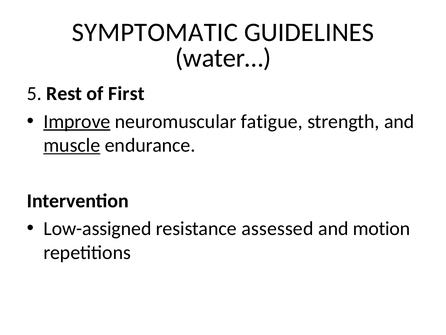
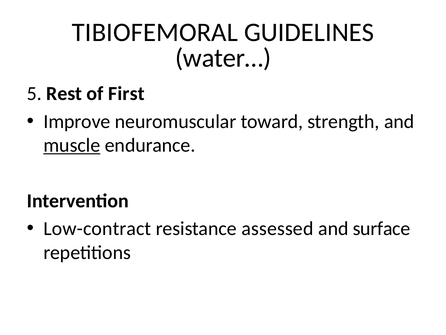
SYMPTOMATIC: SYMPTOMATIC -> TIBIOFEMORAL (155, 32)
Improve underline: present -> none (77, 121)
fatigue: fatigue -> toward (272, 121)
Low-assigned: Low-assigned -> Low-contract (97, 228)
motion: motion -> surface (382, 228)
